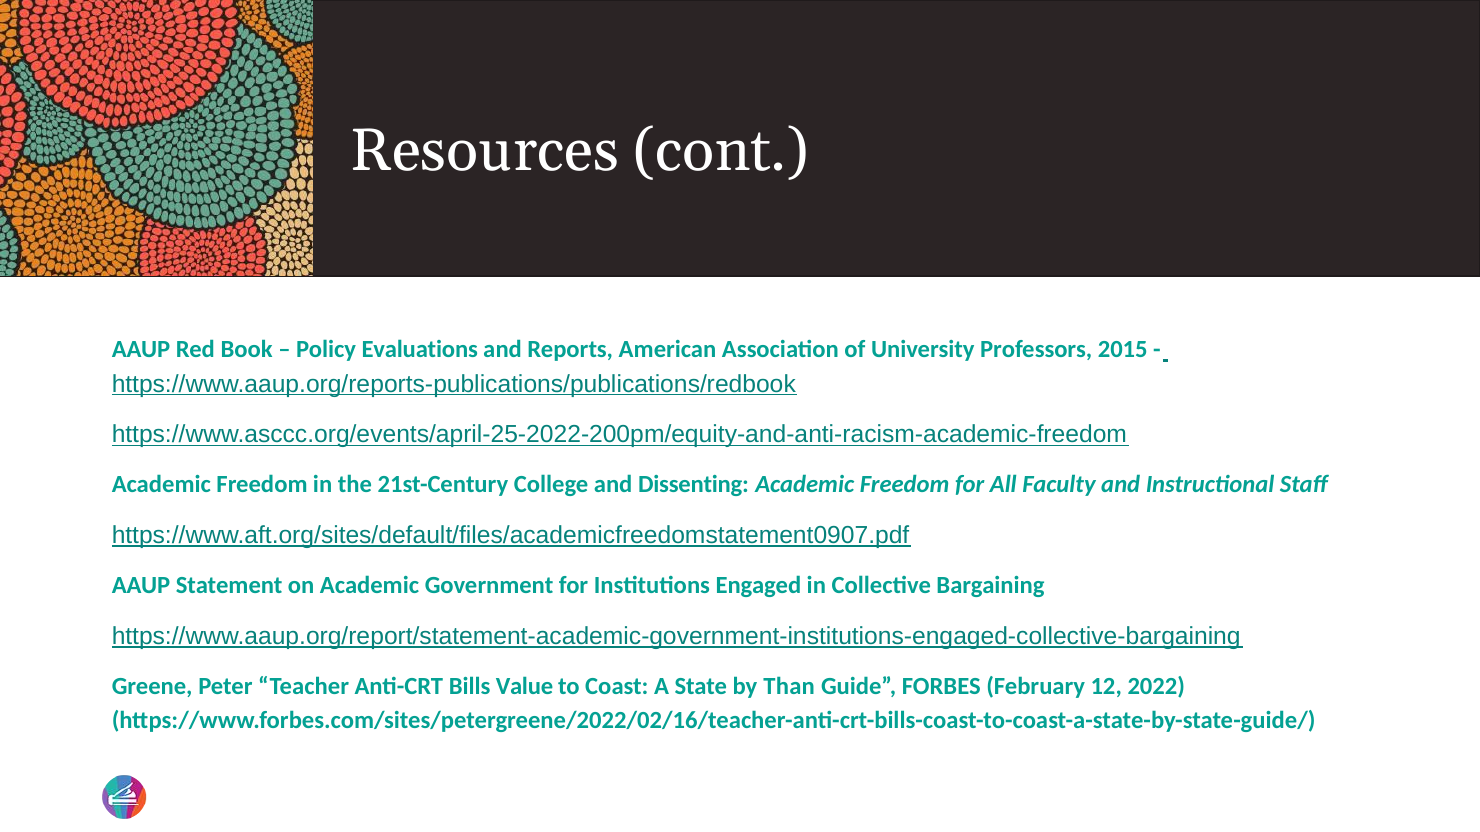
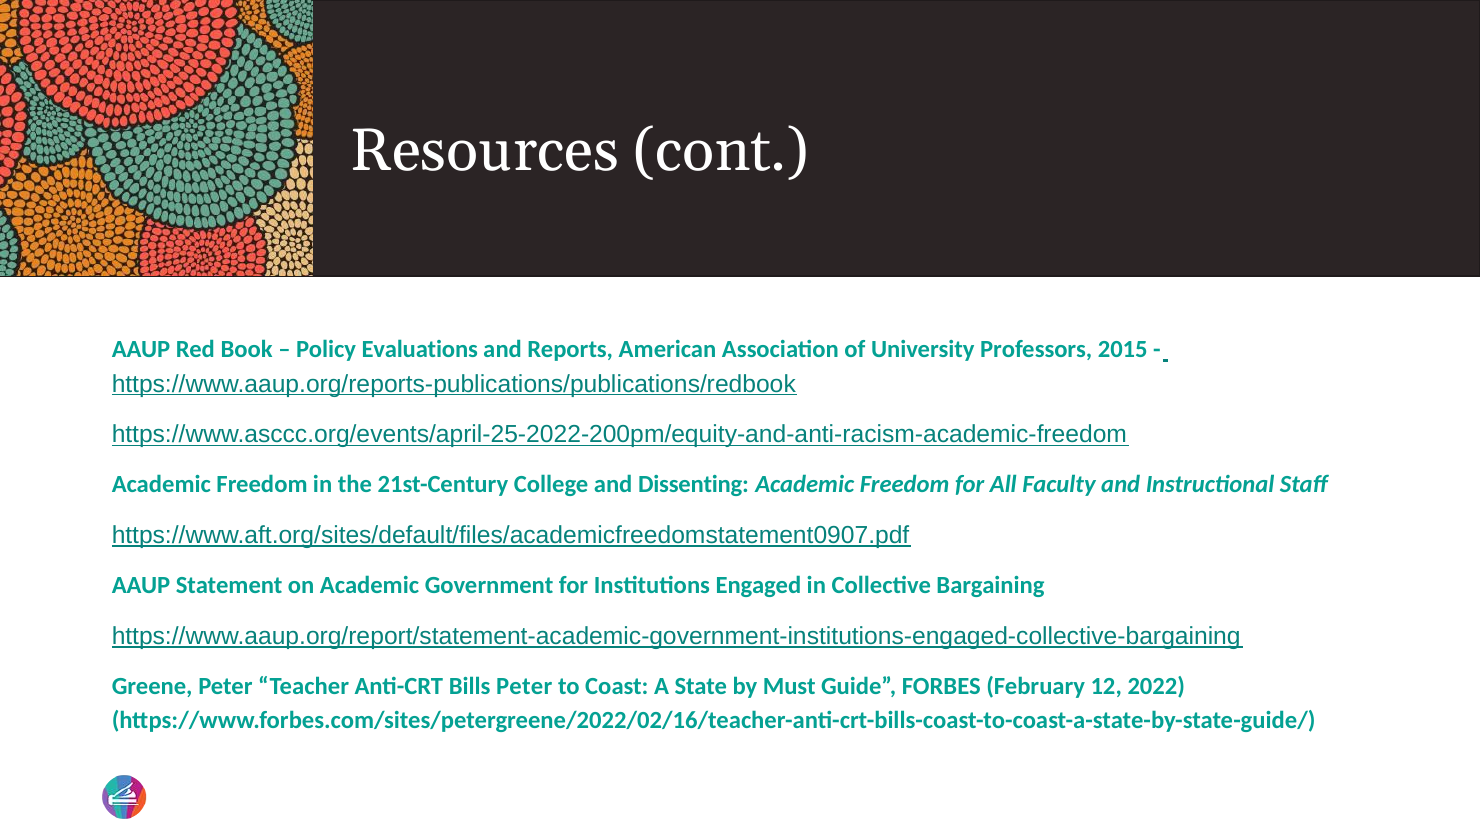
Bills Value: Value -> Peter (524, 687)
Than: Than -> Must (789, 687)
